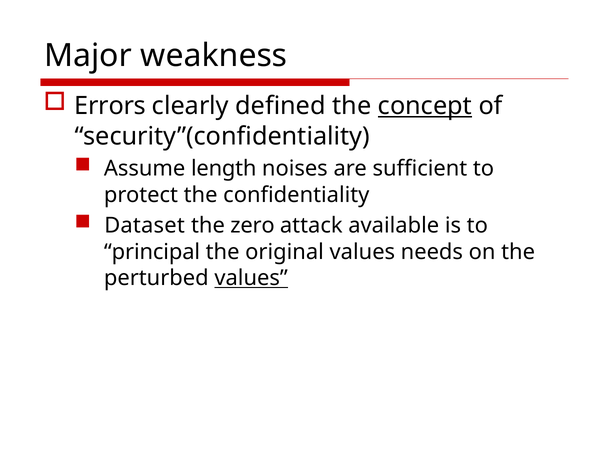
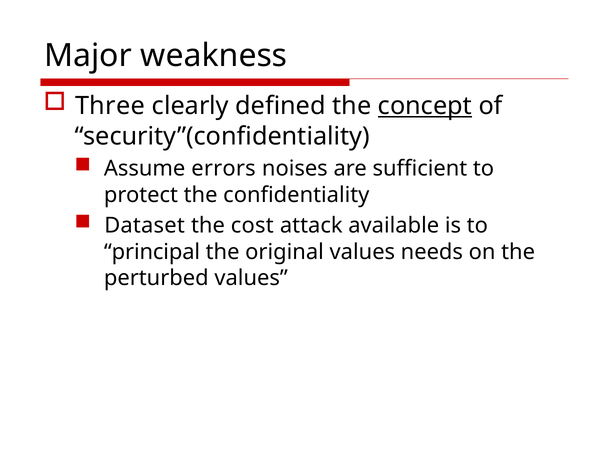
Errors: Errors -> Three (110, 106)
length: length -> errors (224, 169)
zero: zero -> cost (252, 226)
values underline: present -> none (251, 278)
